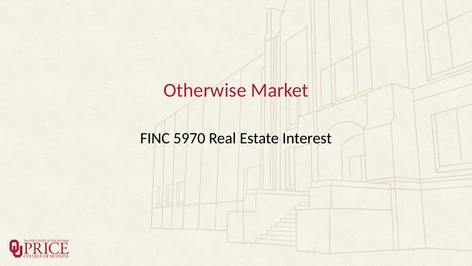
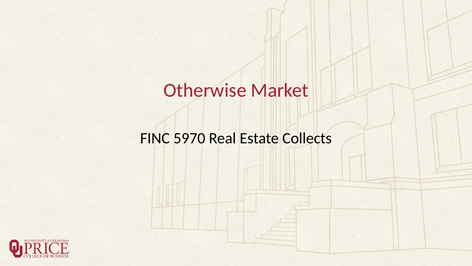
Interest: Interest -> Collects (307, 138)
